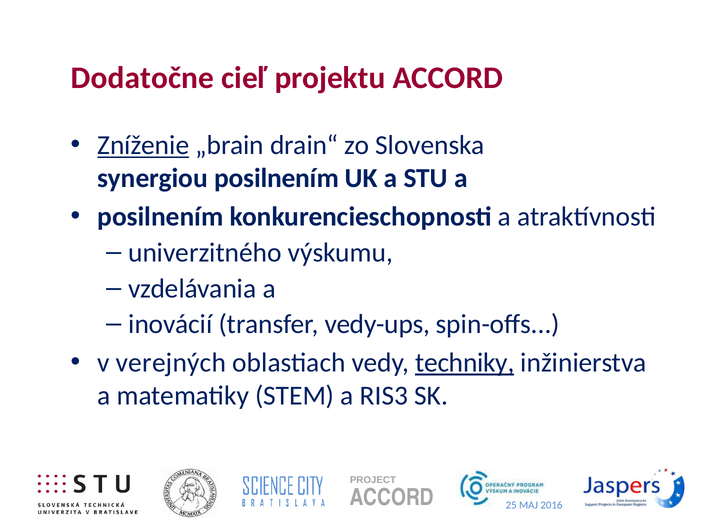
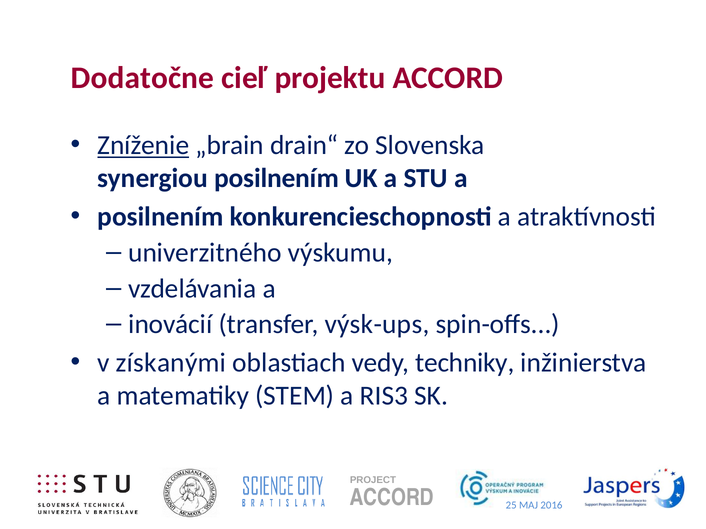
vedy-ups: vedy-ups -> výsk-ups (377, 325)
verejných: verejných -> získanými (171, 363)
techniky underline: present -> none (465, 363)
